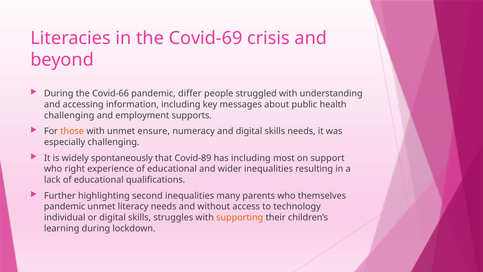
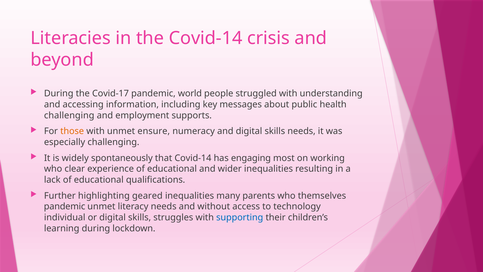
the Covid-69: Covid-69 -> Covid-14 (206, 38)
Covid-66: Covid-66 -> Covid-17 (111, 93)
differ: differ -> world (190, 93)
that Covid-89: Covid-89 -> Covid-14 (193, 158)
has including: including -> engaging (251, 158)
support: support -> working (328, 158)
right: right -> clear (75, 169)
second: second -> geared (147, 196)
supporting colour: orange -> blue (240, 217)
